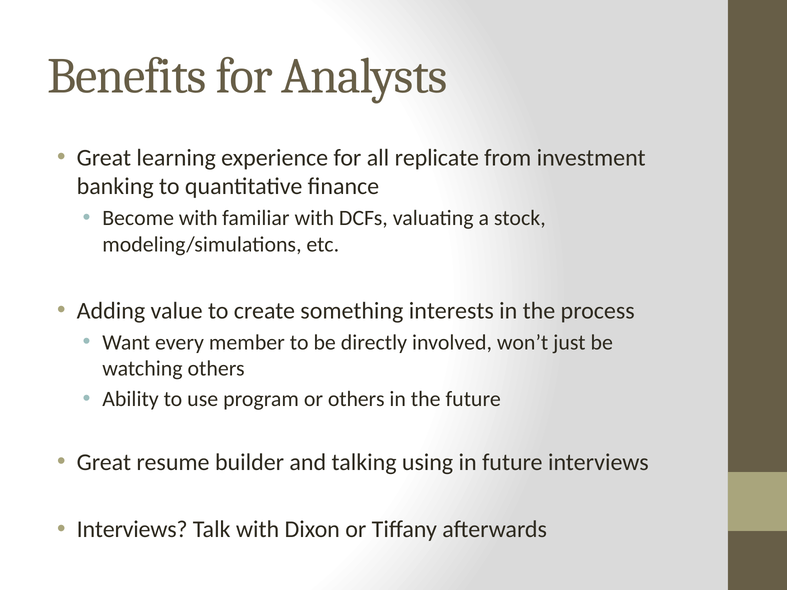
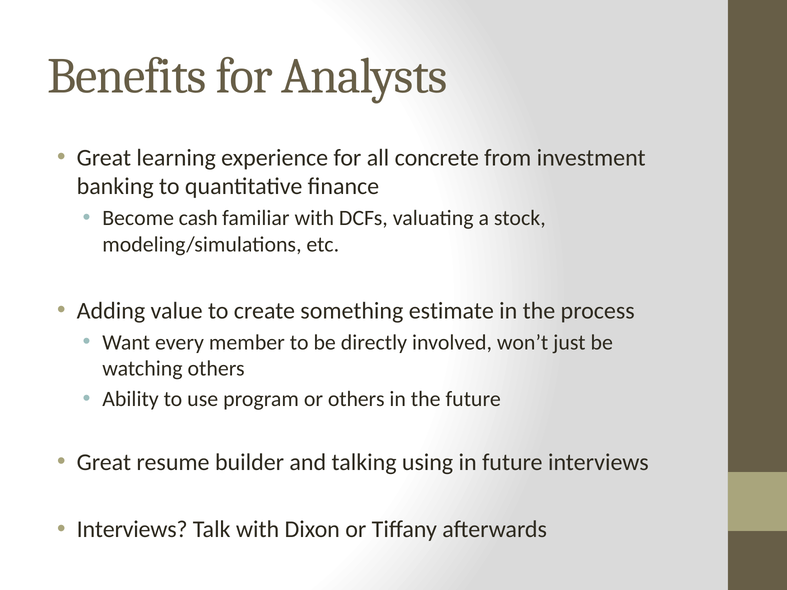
replicate: replicate -> concrete (437, 158)
Become with: with -> cash (198, 218)
interests: interests -> estimate (451, 311)
